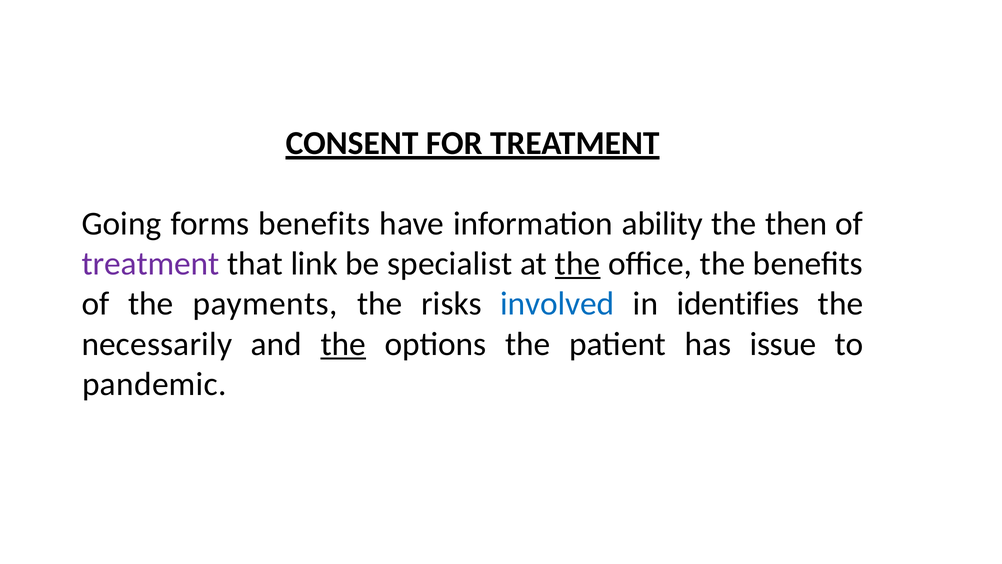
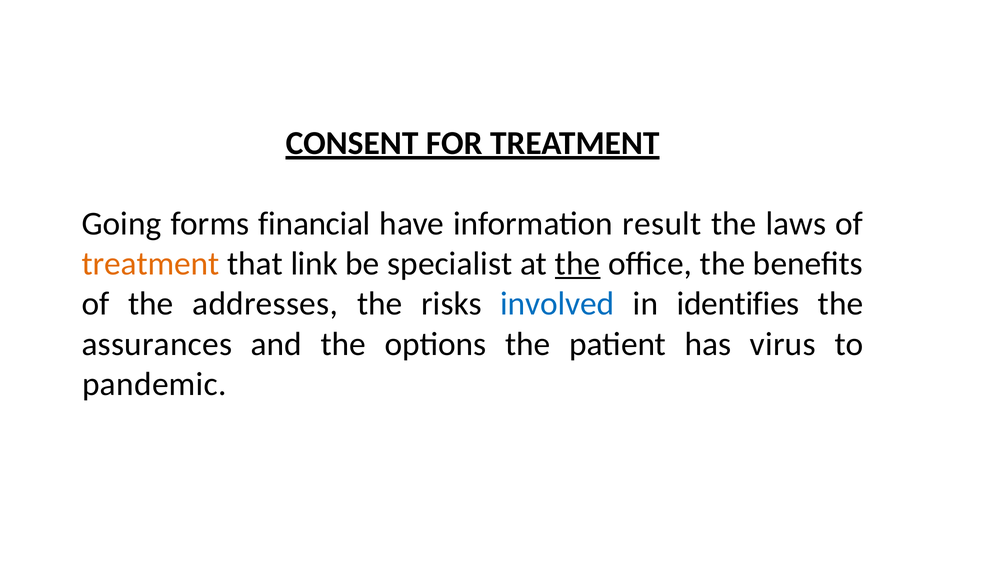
forms benefits: benefits -> financial (315, 224)
ability: ability -> result (662, 224)
then: then -> laws (796, 224)
treatment colour: purple -> orange (150, 264)
payments: payments -> addresses (265, 304)
necessarily: necessarily -> assurances (157, 344)
the underline: present -> none (343, 344)
issue: issue -> virus (783, 344)
